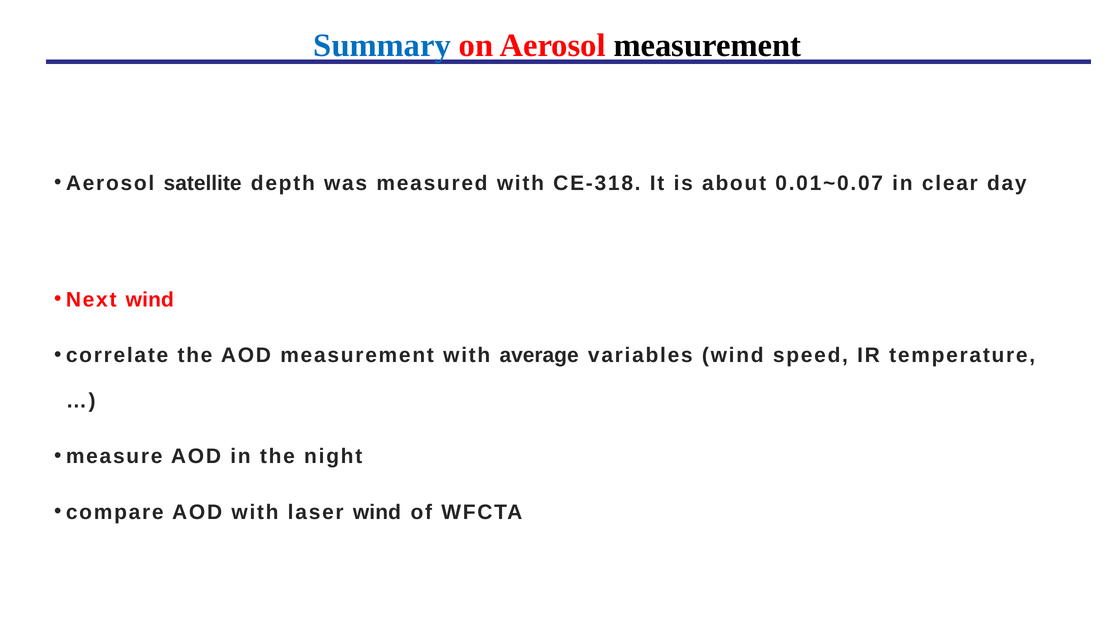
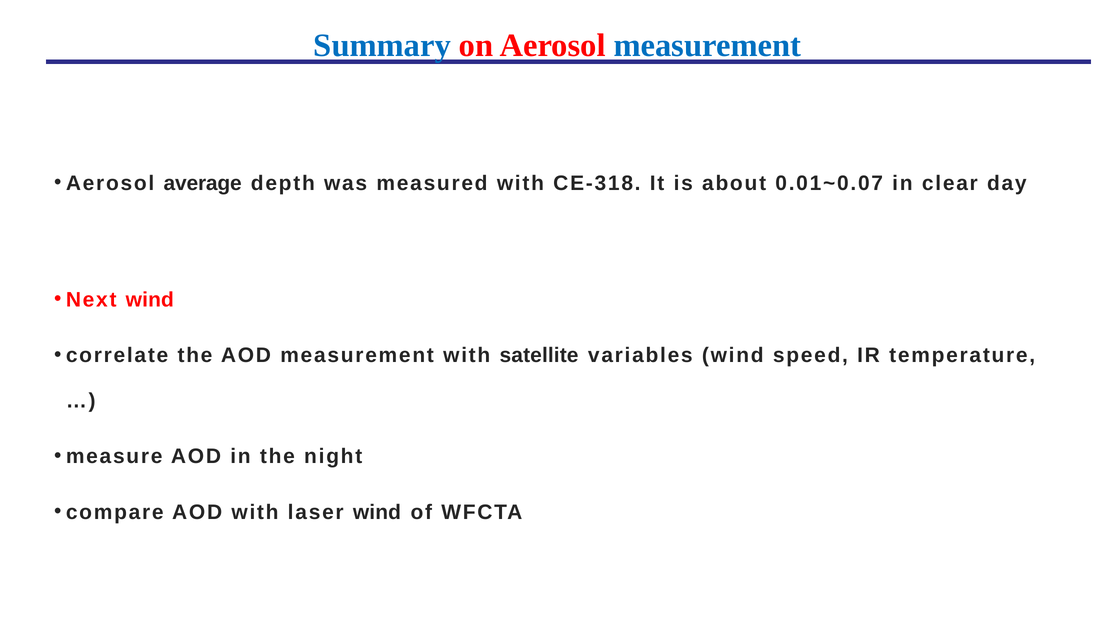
measurement colour: black -> blue (707, 46)
satellite: satellite -> average (203, 183)
average: average -> satellite (539, 355)
